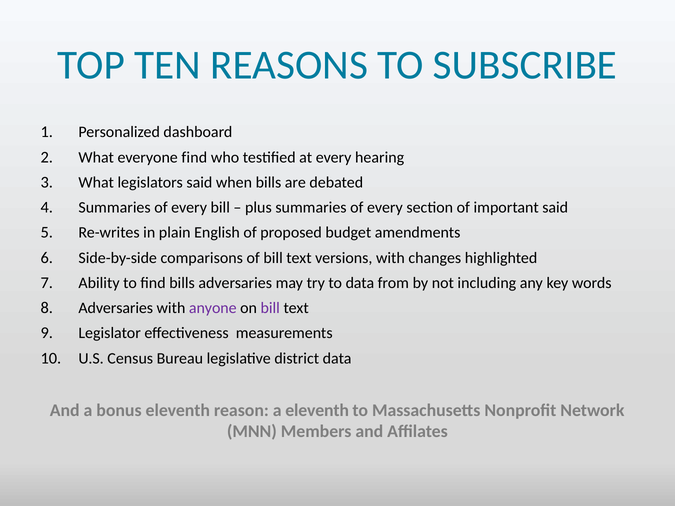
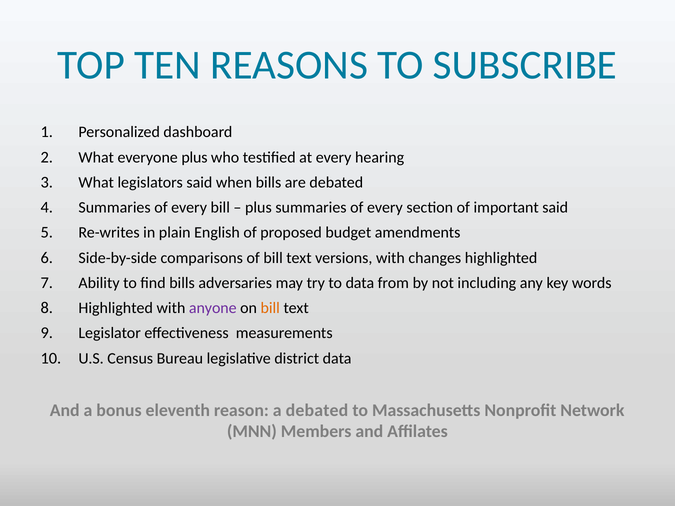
everyone find: find -> plus (194, 157)
Adversaries: Adversaries -> Highlighted (116, 308)
bill colour: purple -> orange (270, 308)
a eleventh: eleventh -> debated (317, 410)
